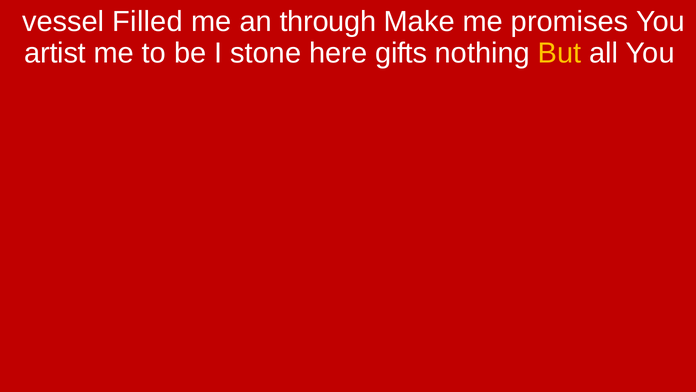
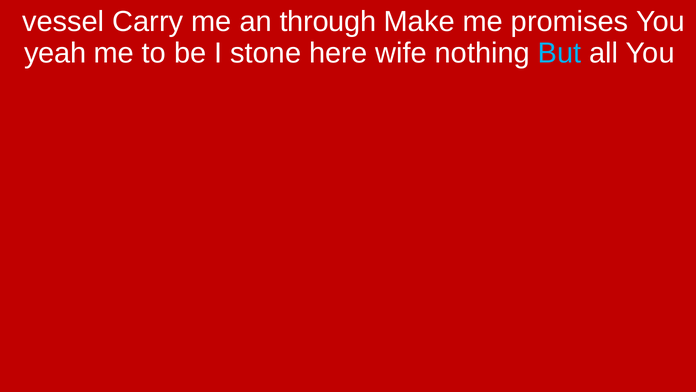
Filled: Filled -> Carry (148, 22)
artist: artist -> yeah (55, 53)
gifts: gifts -> wife (401, 53)
But colour: yellow -> light blue (560, 53)
